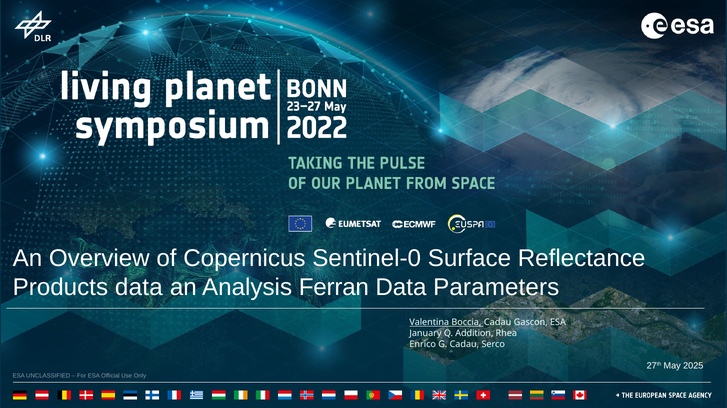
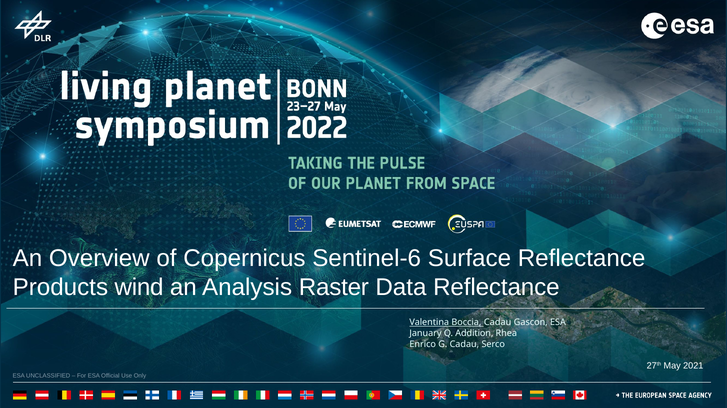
Sentinel-0: Sentinel-0 -> Sentinel-6 (367, 258)
Products data: data -> wind (139, 287)
Ferran: Ferran -> Raster (334, 287)
Data Parameters: Parameters -> Reflectance (496, 287)
2025: 2025 -> 2021 (693, 365)
